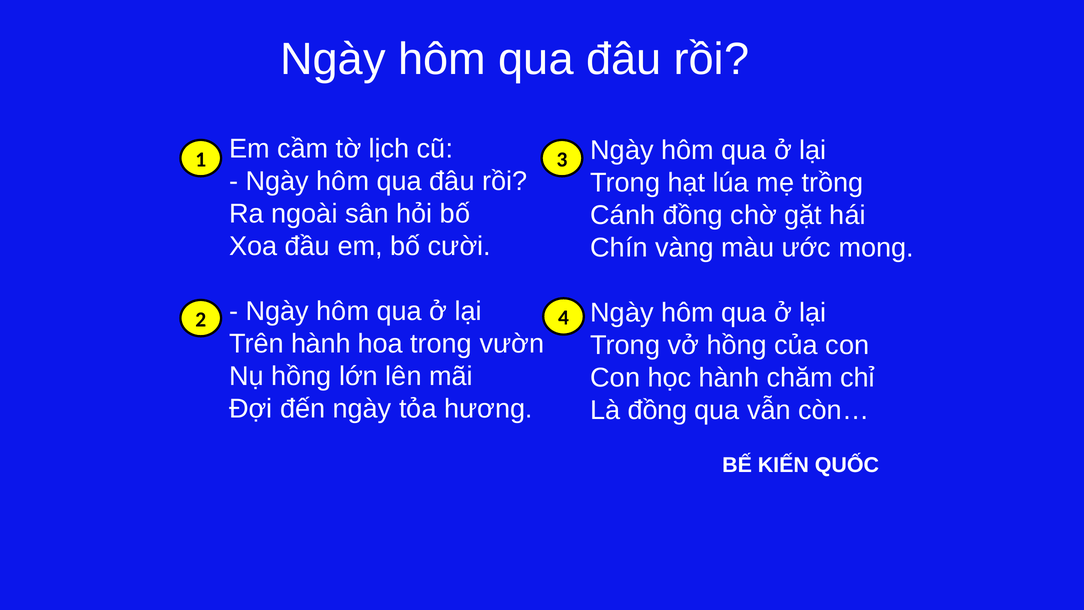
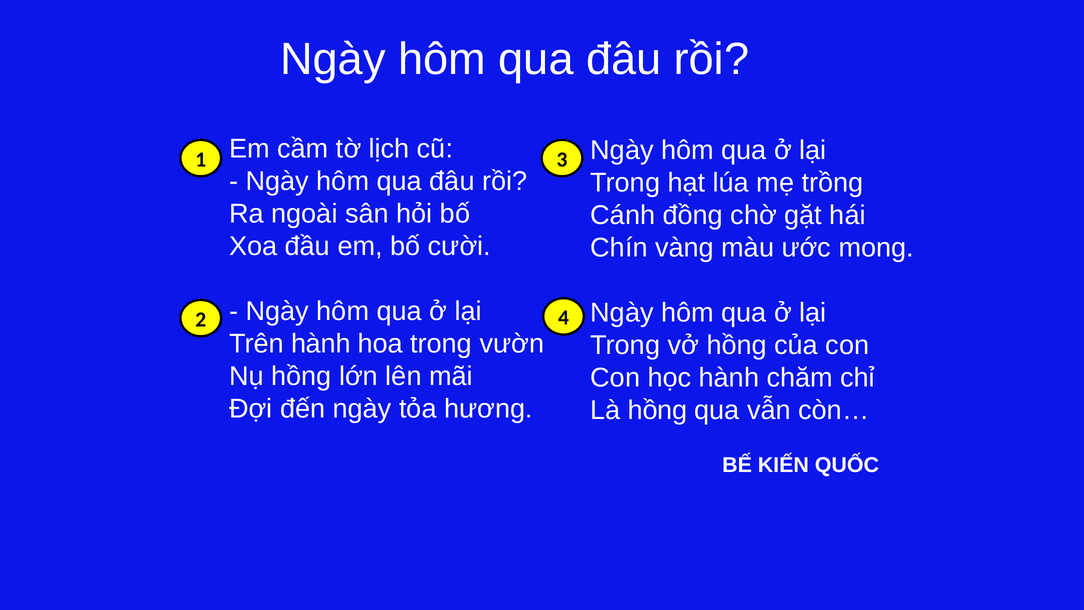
Là đồng: đồng -> hồng (658, 410)
